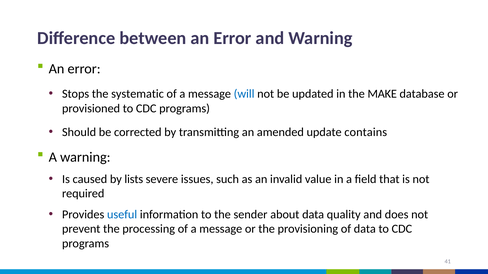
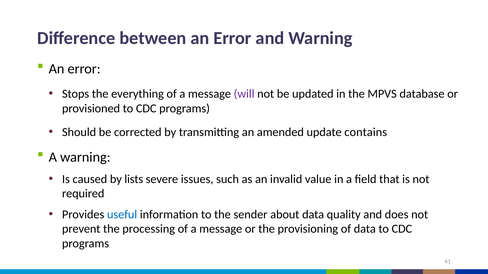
systematic: systematic -> everything (138, 94)
will colour: blue -> purple (244, 94)
MAKE: MAKE -> MPVS (382, 94)
